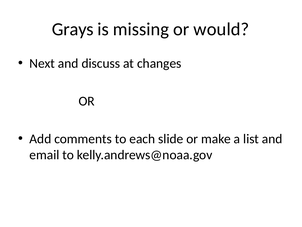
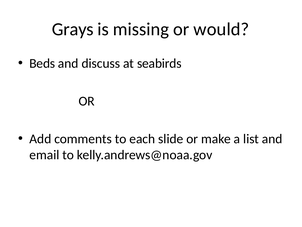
Next: Next -> Beds (42, 63)
changes: changes -> seabirds (159, 63)
